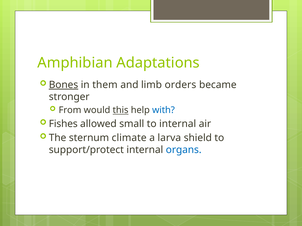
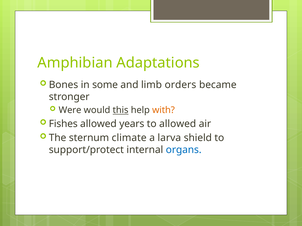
Bones underline: present -> none (63, 85)
them: them -> some (105, 85)
From: From -> Were (70, 110)
with colour: blue -> orange (163, 110)
small: small -> years (132, 124)
to internal: internal -> allowed (178, 124)
